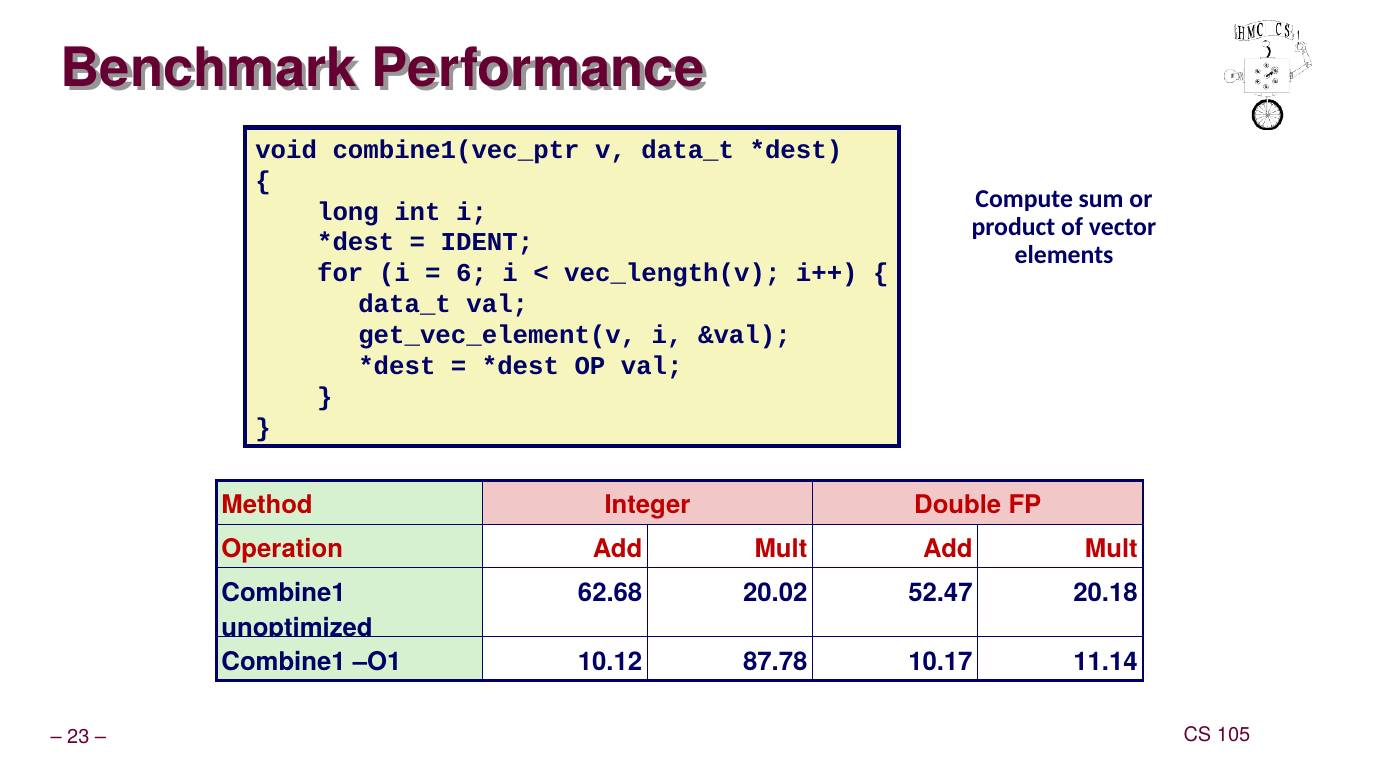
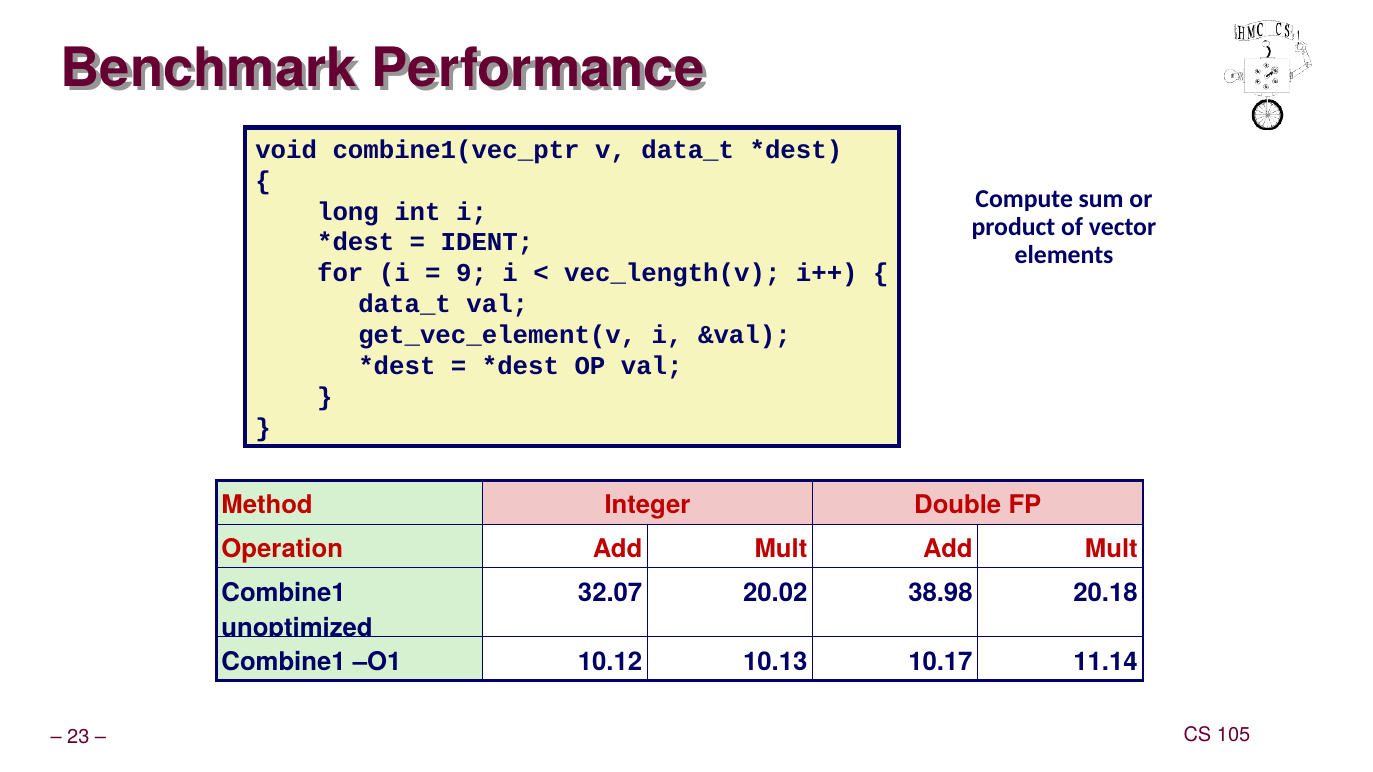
6: 6 -> 9 (472, 273)
62.68: 62.68 -> 32.07 (610, 593)
52.47: 52.47 -> 38.98 (940, 593)
87.78: 87.78 -> 10.13 (775, 662)
